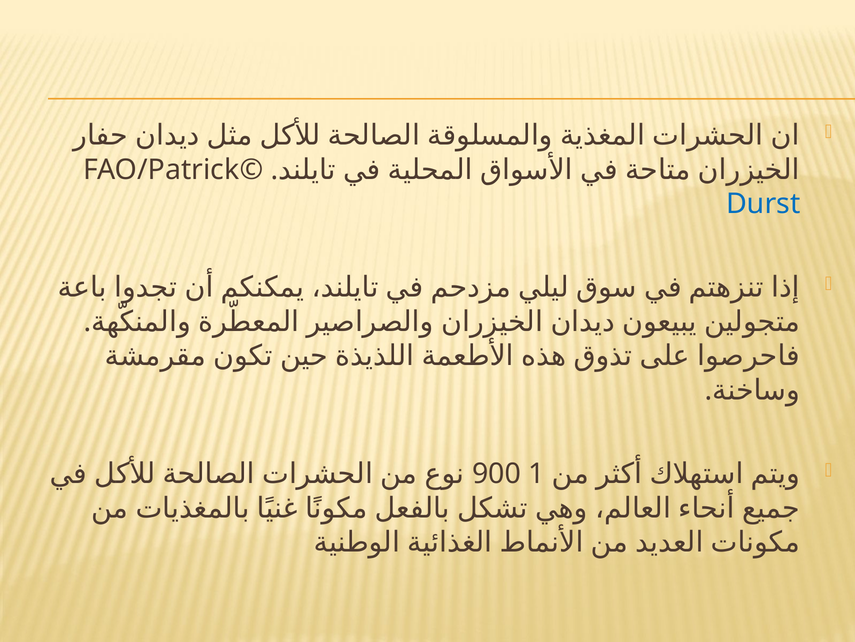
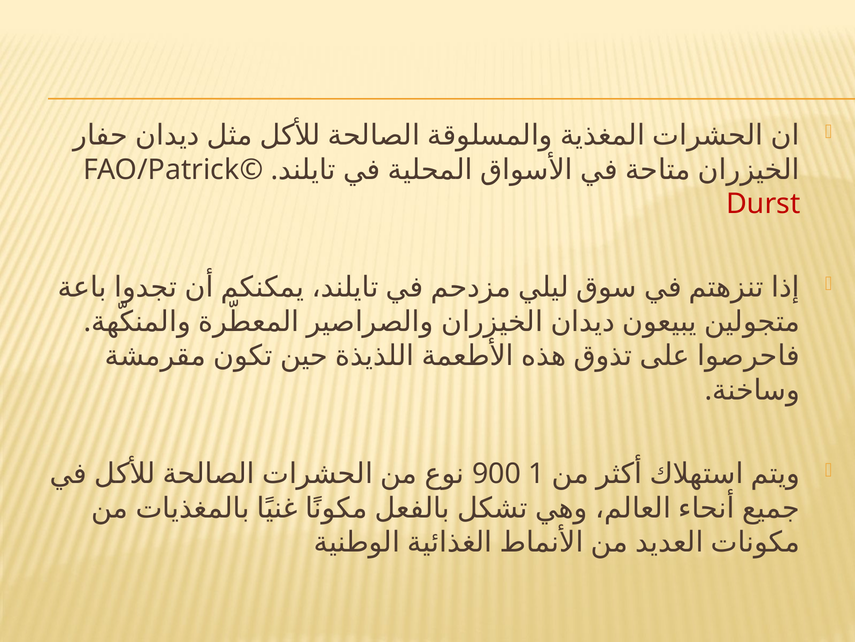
Durst colour: blue -> red (763, 204)
